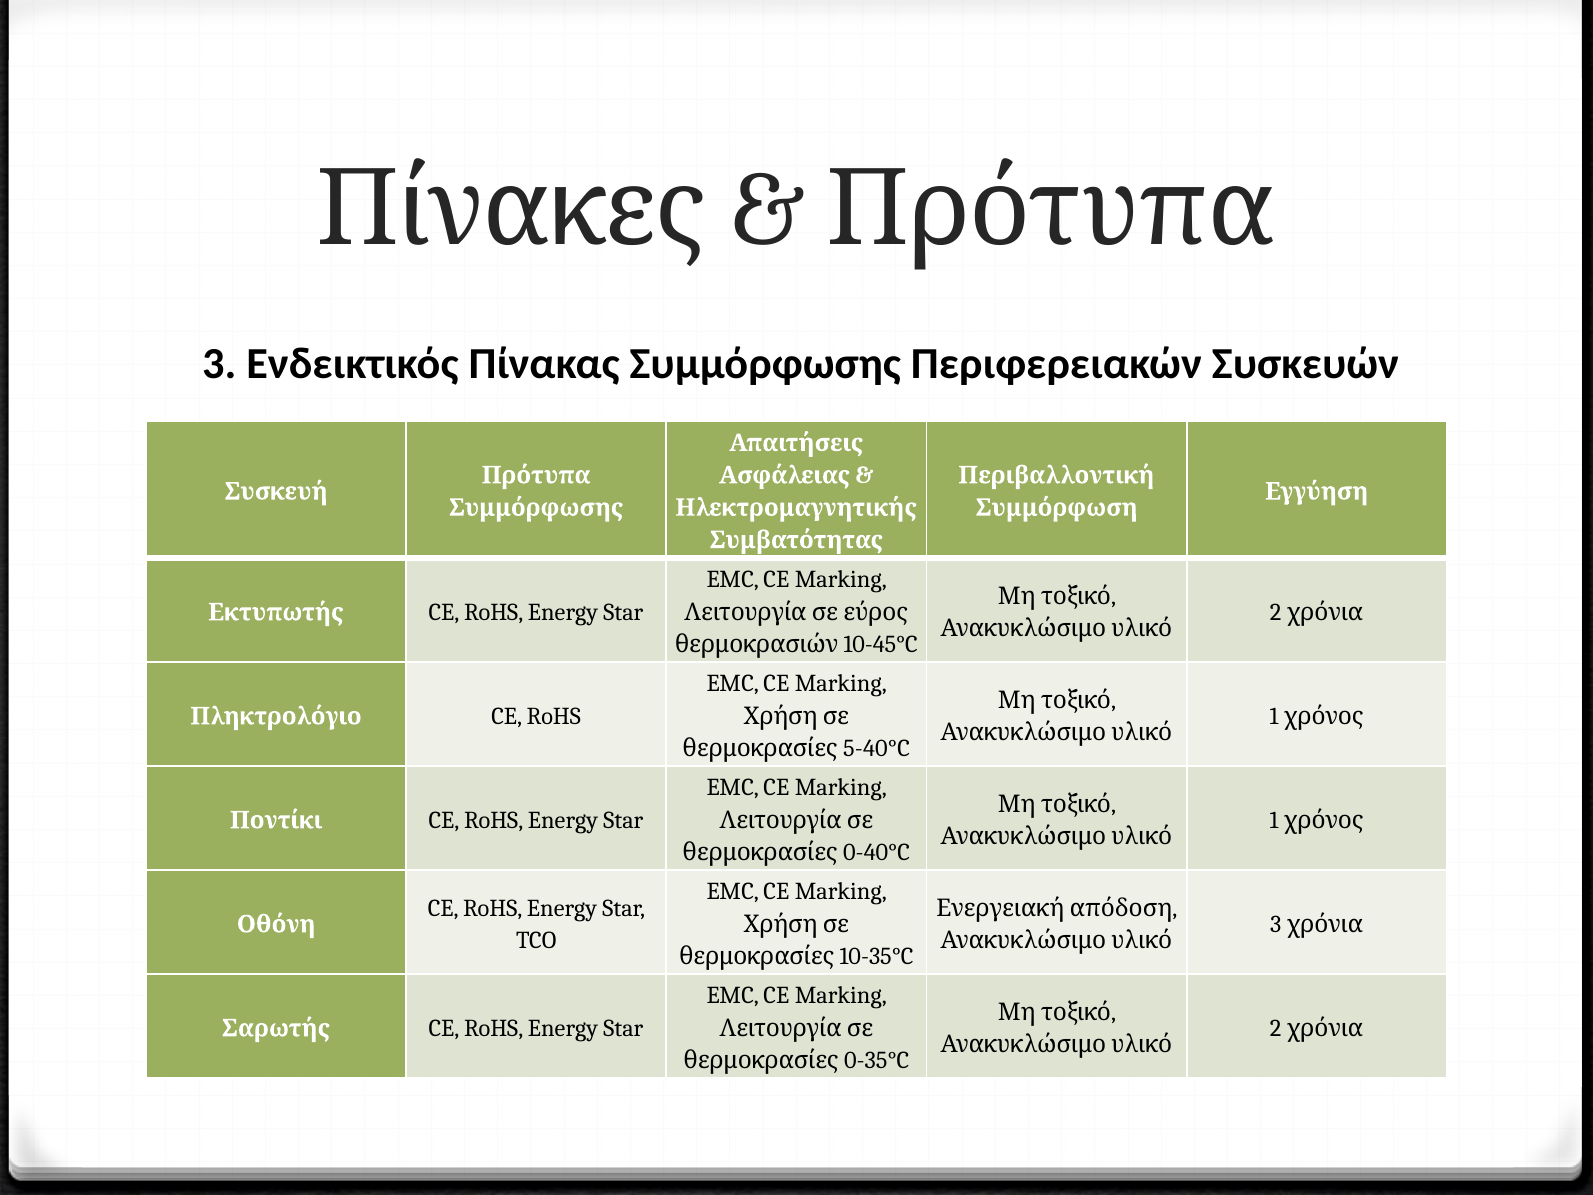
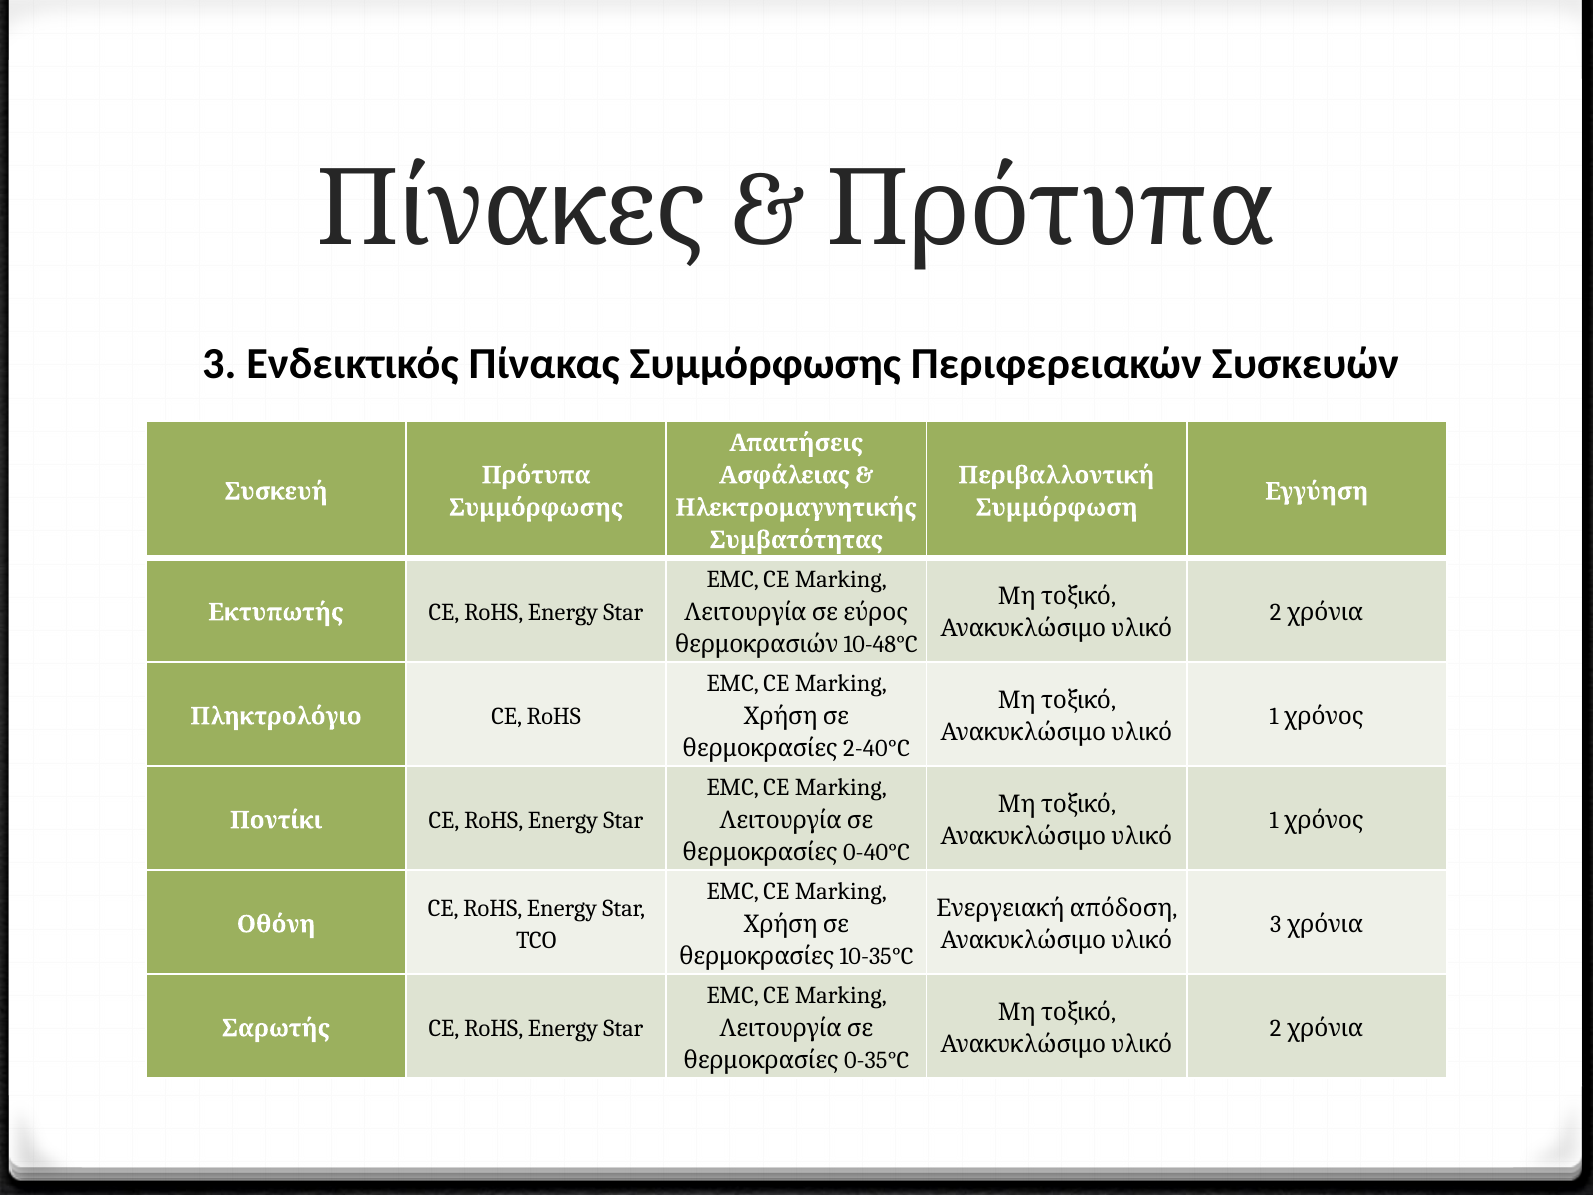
10-45°C: 10-45°C -> 10-48°C (881, 645)
5-40°C: 5-40°C -> 2-40°C (876, 749)
